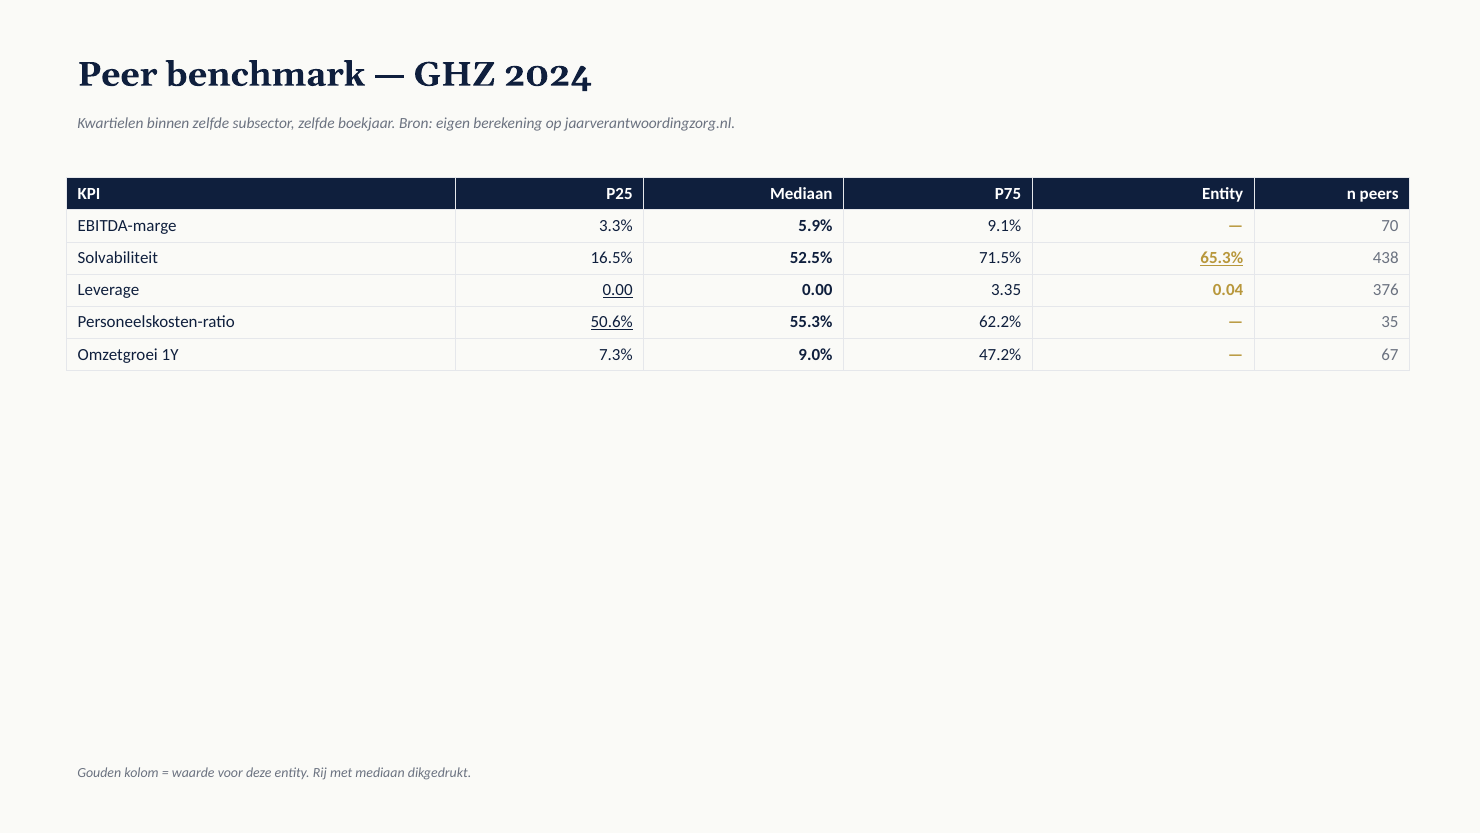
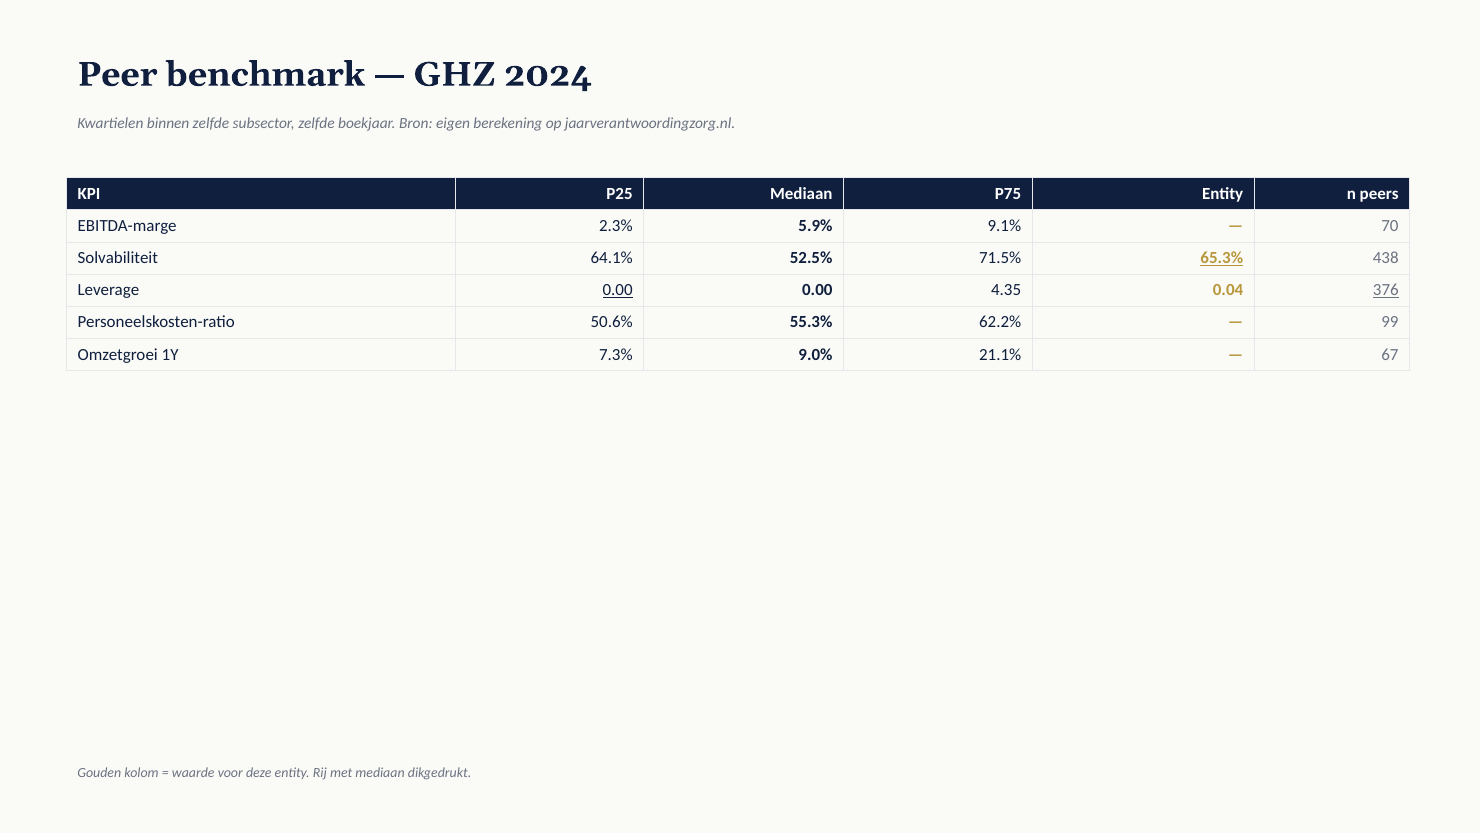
3.3%: 3.3% -> 2.3% (616, 226)
16.5%: 16.5% -> 64.1% (612, 258)
3.35: 3.35 -> 4.35 (1006, 290)
376 underline: none -> present (1386, 290)
50.6% underline: present -> none (612, 322)
35: 35 -> 99 (1390, 322)
47.2%: 47.2% -> 21.1% (1000, 354)
